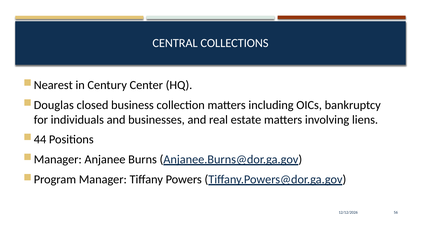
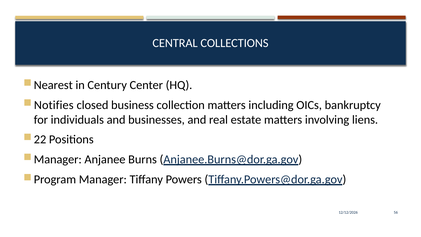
Douglas: Douglas -> Notifies (54, 105)
44: 44 -> 22 (40, 139)
